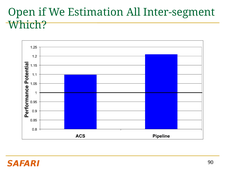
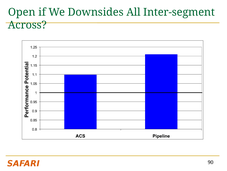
Estimation: Estimation -> Downsides (96, 12)
Which: Which -> Across (27, 25)
